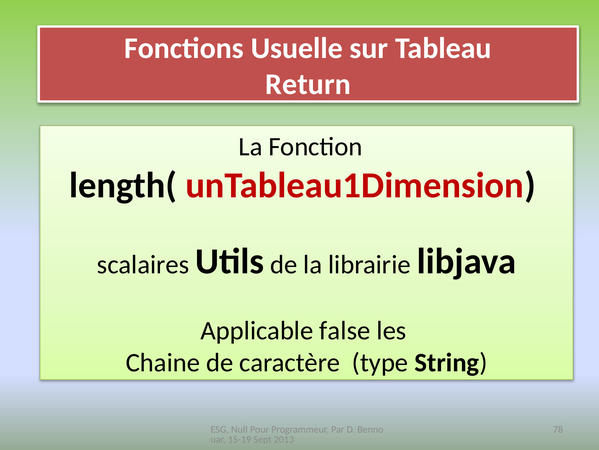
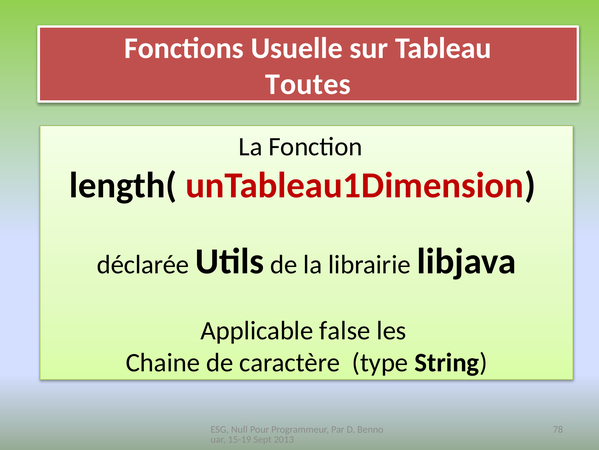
Return: Return -> Toutes (308, 84)
scalaires: scalaires -> déclarée (143, 264)
